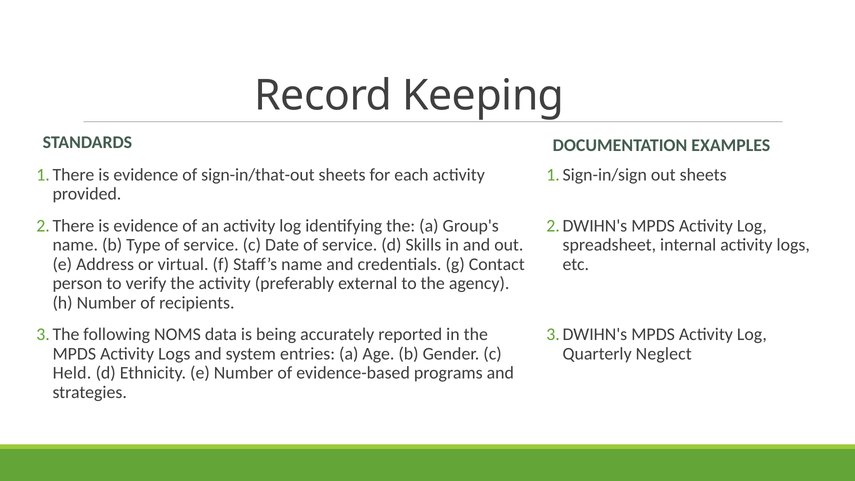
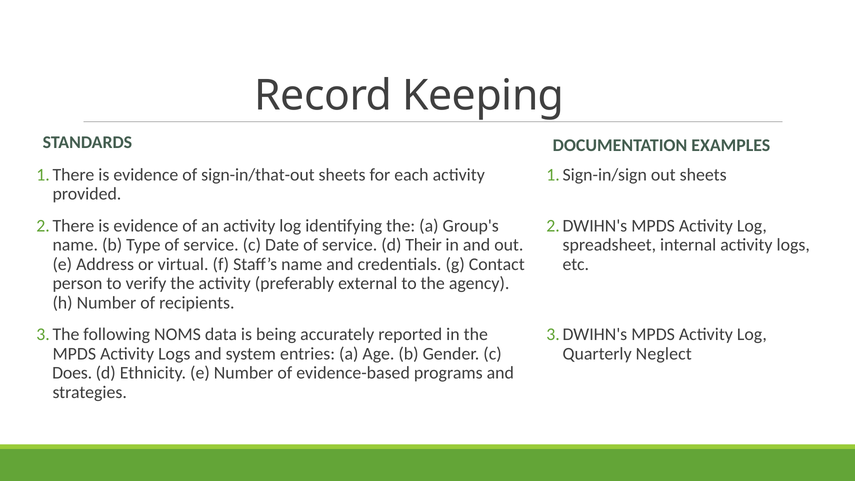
Skills: Skills -> Their (424, 245)
Held: Held -> Does (72, 373)
